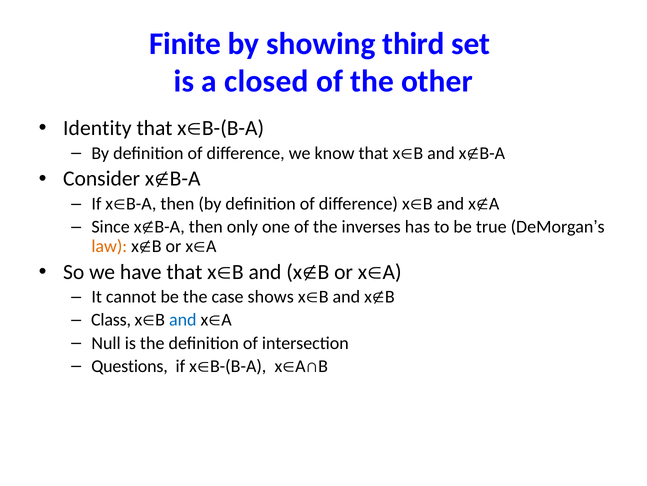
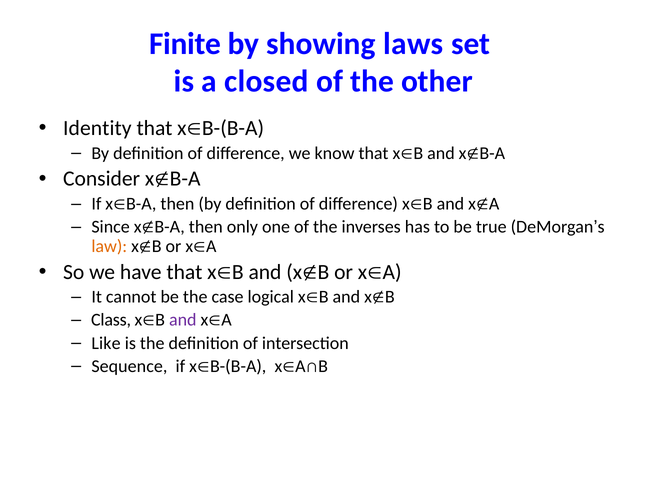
third: third -> laws (413, 44)
shows: shows -> logical (271, 297)
and colour: blue -> purple (183, 320)
Null: Null -> Like (106, 343)
Questions: Questions -> Sequence (129, 366)
